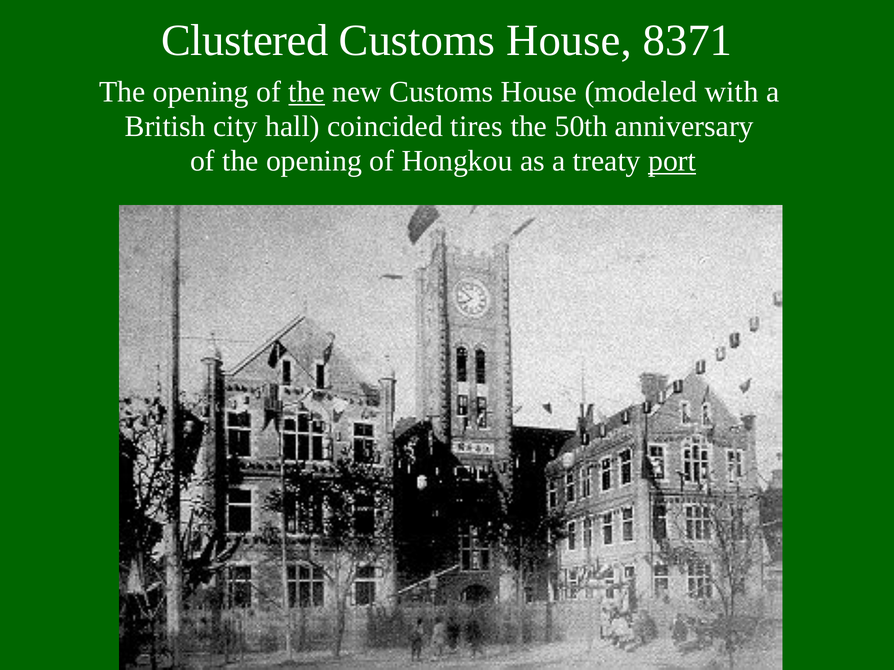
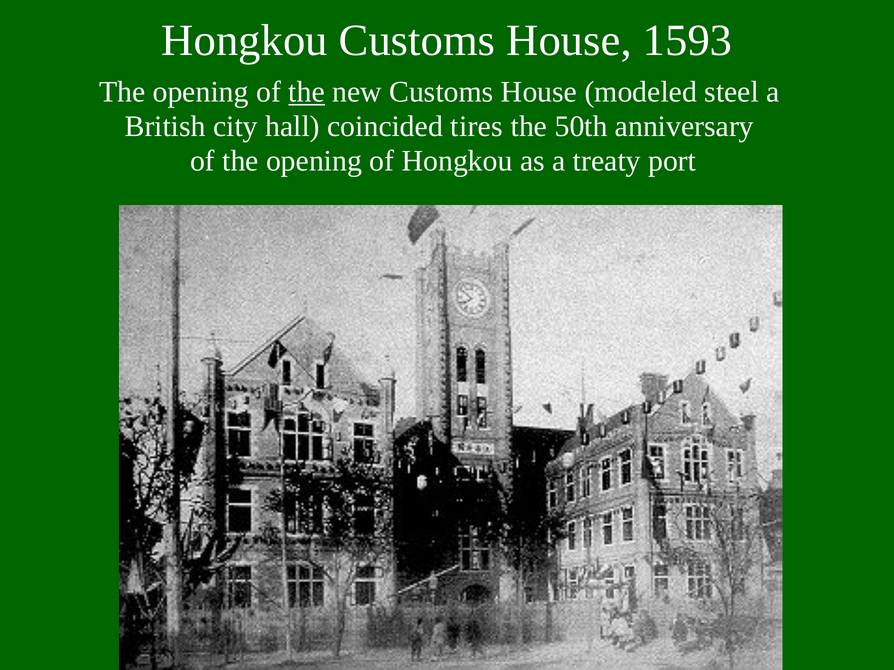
Clustered: Clustered -> Hongkou (245, 40)
8371: 8371 -> 1593 (688, 40)
with: with -> steel (732, 92)
port underline: present -> none (672, 161)
